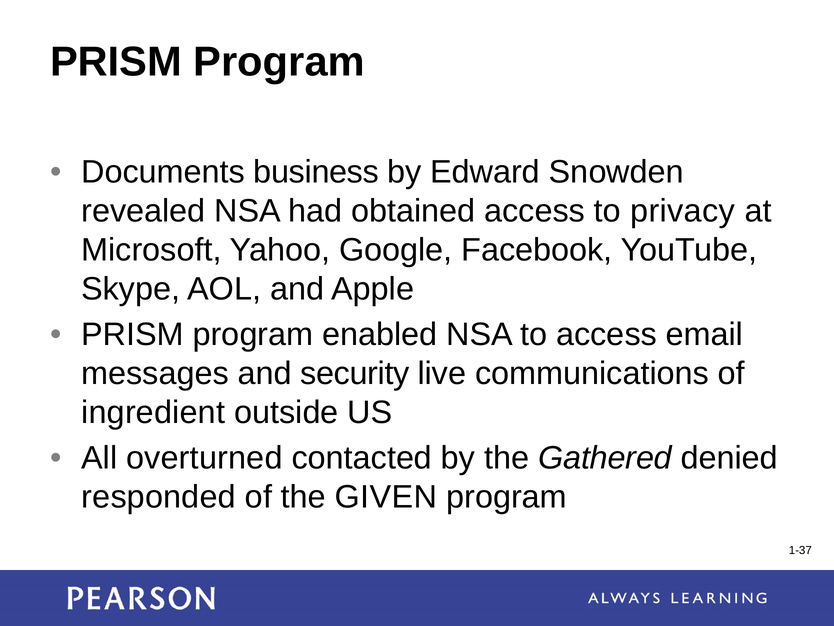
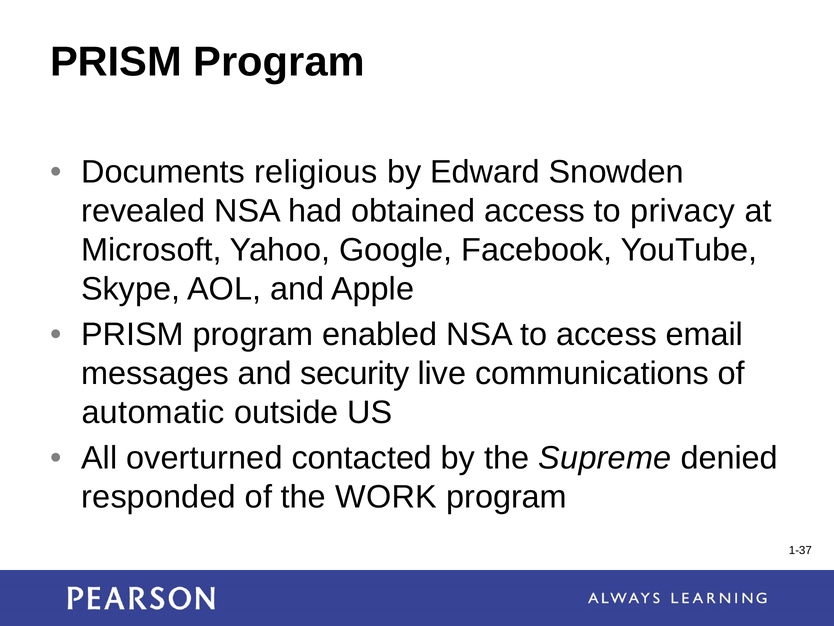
business: business -> religious (316, 172)
ingredient: ingredient -> automatic (153, 412)
Gathered: Gathered -> Supreme (605, 457)
GIVEN: GIVEN -> WORK (386, 496)
